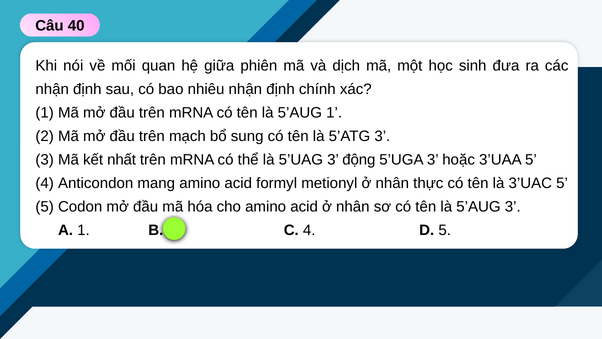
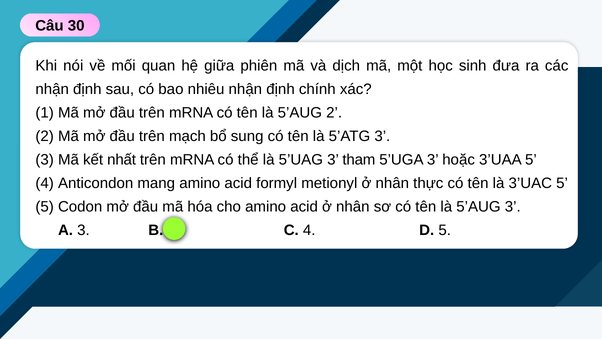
40: 40 -> 30 (76, 26)
5’AUG 1: 1 -> 2 (334, 113)
động: động -> tham (359, 159)
A 1: 1 -> 3 (83, 230)
